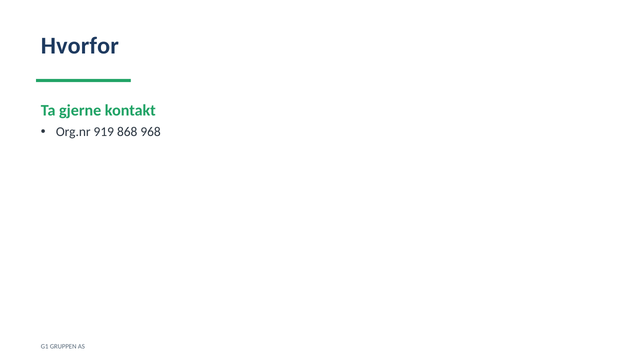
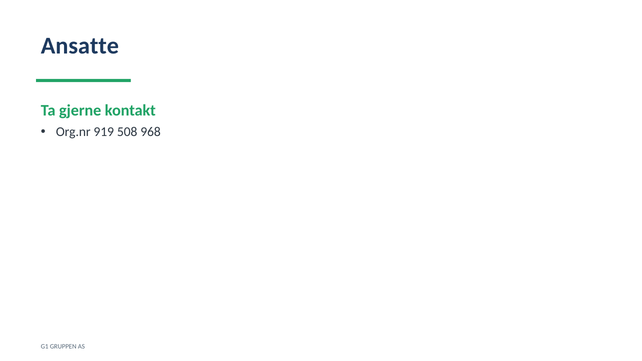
Hvorfor: Hvorfor -> Ansatte (80, 46)
868: 868 -> 508 (127, 132)
